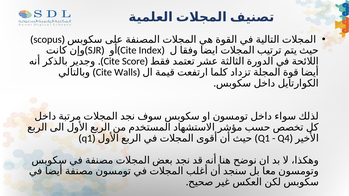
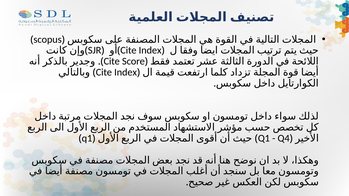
Walls: Walls -> Index (126, 72)
